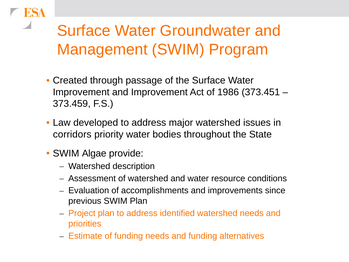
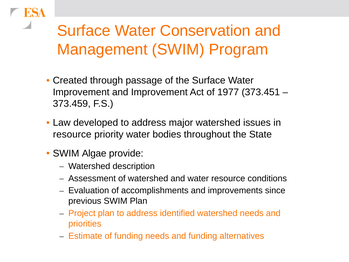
Groundwater: Groundwater -> Conservation (205, 31)
1986: 1986 -> 1977 (228, 92)
corridors: corridors -> resource (72, 134)
